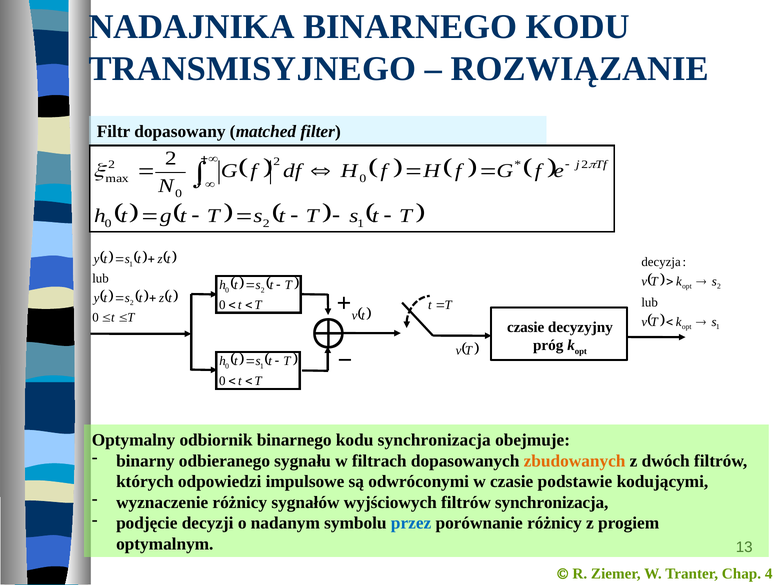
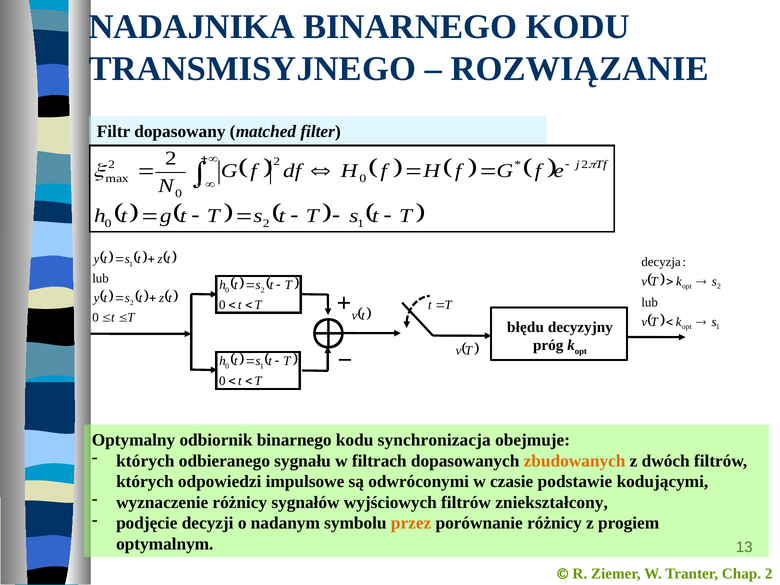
czasie: czasie -> błędu (526, 327)
binarny: binarny -> których (145, 461)
filtrów synchronizacja: synchronizacja -> zniekształcony (552, 502)
przez colour: blue -> orange (411, 523)
Chap 4: 4 -> 2 (769, 574)
